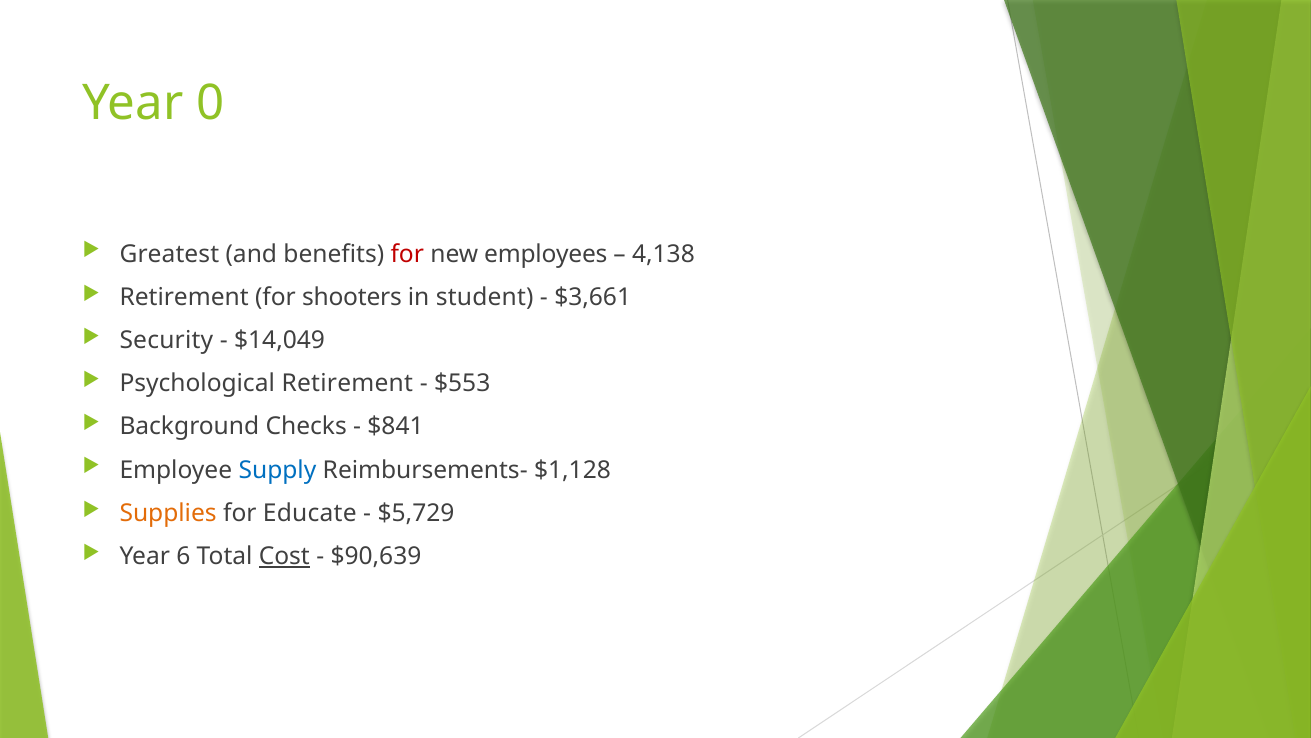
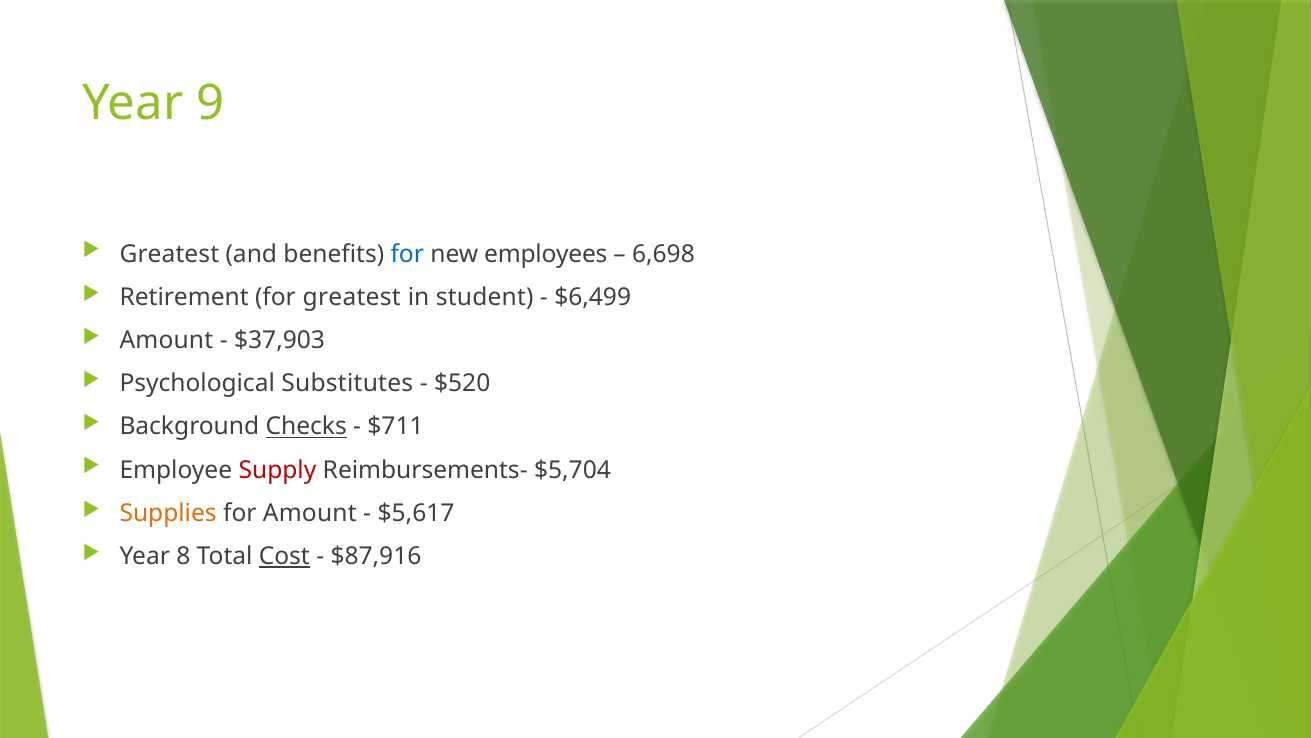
0: 0 -> 9 (210, 103)
for colour: red -> blue (407, 254)
4,138: 4,138 -> 6,698 (663, 254)
for shooters: shooters -> greatest (352, 297)
$3,661: $3,661 -> $6,499 (593, 297)
Security: Security -> Amount (166, 340)
$14,049: $14,049 -> $37,903 (280, 340)
Psychological Retirement: Retirement -> Substitutes (347, 383)
$553: $553 -> $520 (462, 383)
Checks underline: none -> present (306, 426)
$841: $841 -> $711 (396, 426)
Supply colour: blue -> red (277, 470)
$1,128: $1,128 -> $5,704 (572, 470)
for Educate: Educate -> Amount (310, 513)
$5,729: $5,729 -> $5,617 (416, 513)
6: 6 -> 8 (183, 556)
$90,639: $90,639 -> $87,916 (376, 556)
